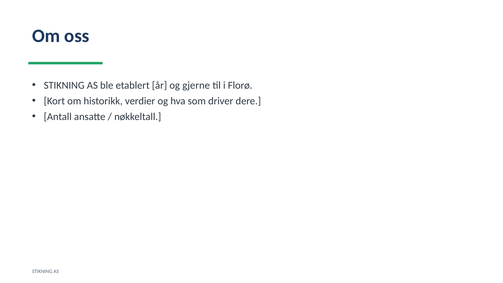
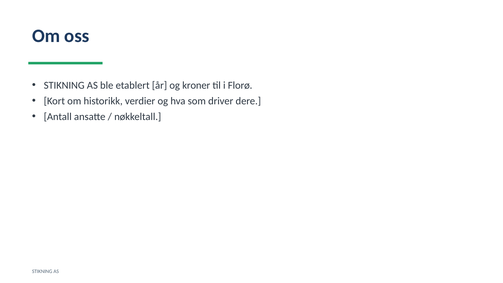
gjerne: gjerne -> kroner (196, 85)
